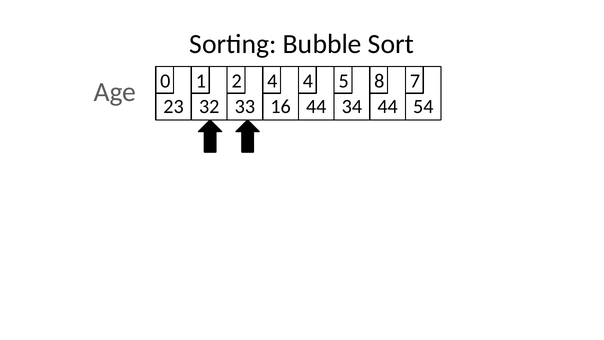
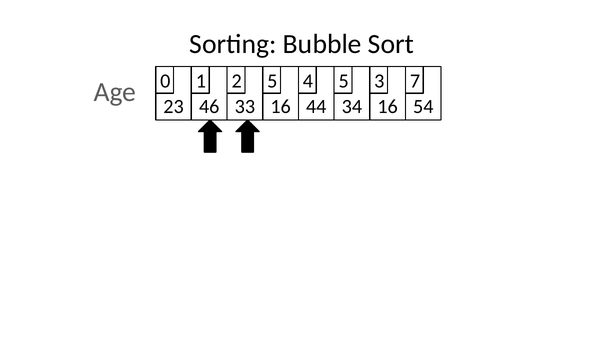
2 4: 4 -> 5 (272, 81)
8: 8 -> 3 (379, 81)
32: 32 -> 46 (209, 107)
34 44: 44 -> 16 (388, 107)
